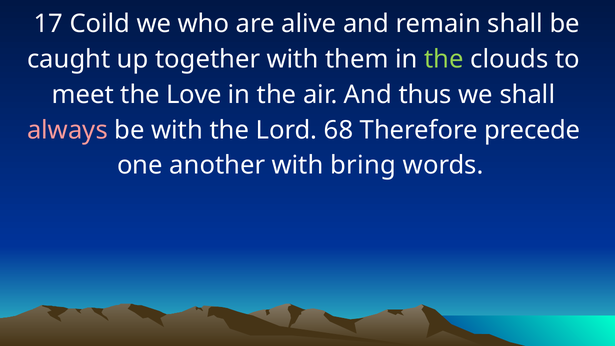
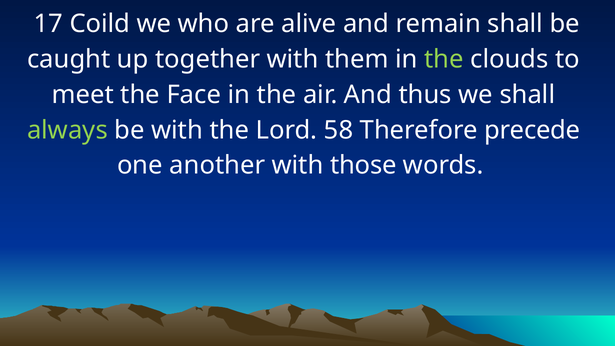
Love: Love -> Face (194, 95)
always colour: pink -> light green (67, 130)
68: 68 -> 58 (339, 130)
bring: bring -> those (363, 165)
